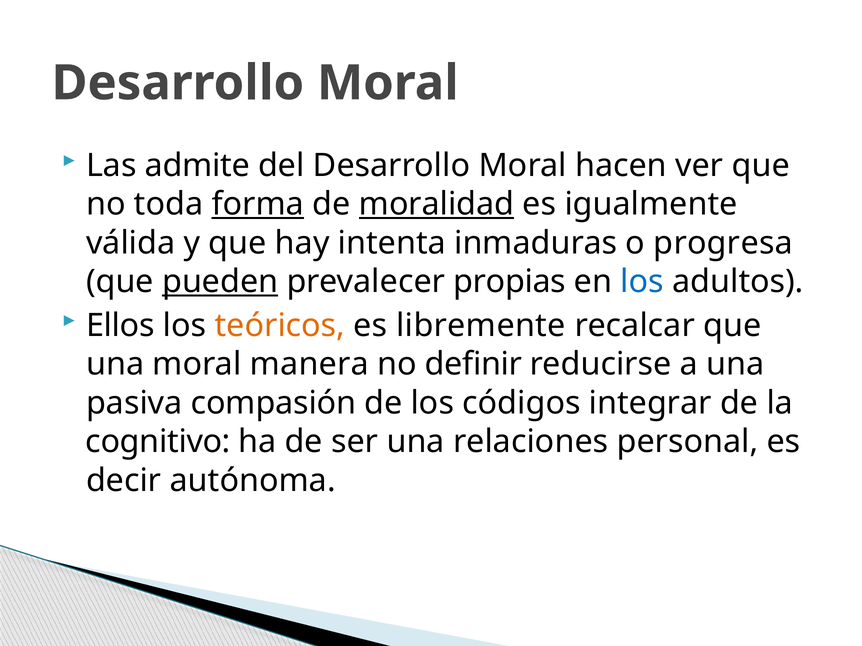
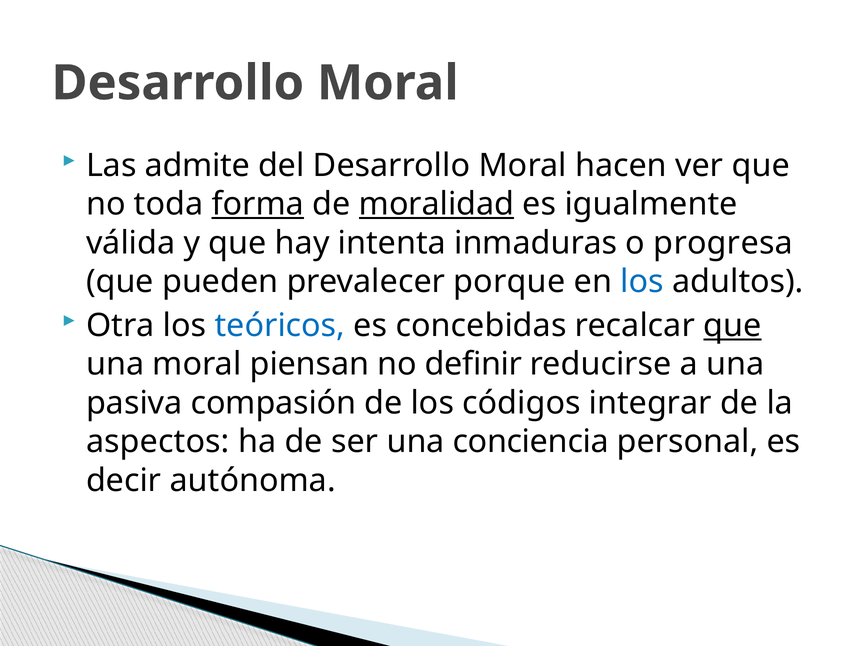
pueden underline: present -> none (220, 282)
propias: propias -> porque (509, 282)
Ellos: Ellos -> Otra (120, 326)
teóricos colour: orange -> blue (280, 326)
libremente: libremente -> concebidas (481, 326)
que underline: none -> present (732, 326)
manera: manera -> piensan (309, 364)
cognitivo: cognitivo -> aspectos (158, 442)
relaciones: relaciones -> conciencia (531, 442)
